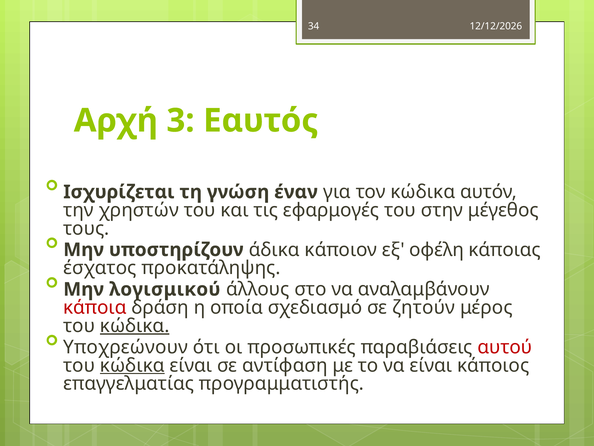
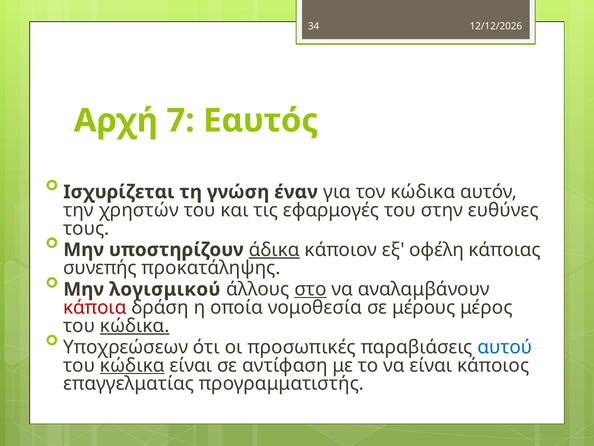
3: 3 -> 7 (181, 121)
μέγεθος: μέγεθος -> ευθύνες (503, 210)
άδικα underline: none -> present (274, 250)
έσχατος: έσχατος -> συνεπής (100, 268)
στο underline: none -> present (311, 289)
σχεδιασμό: σχεδιασμό -> νομοθεσία (315, 307)
ζητούν: ζητούν -> μέρους (424, 307)
Υποχρεώνουν: Υποχρεώνουν -> Υποχρεώσεων (126, 347)
αυτού colour: red -> blue (505, 347)
